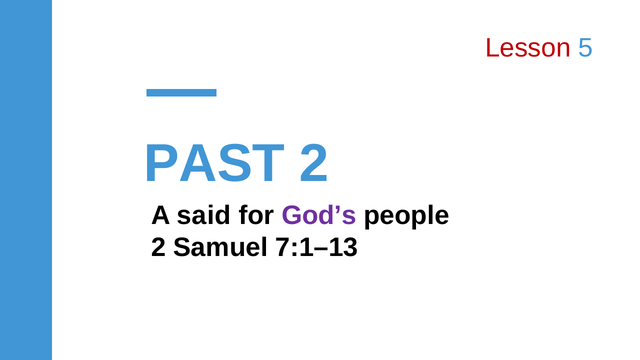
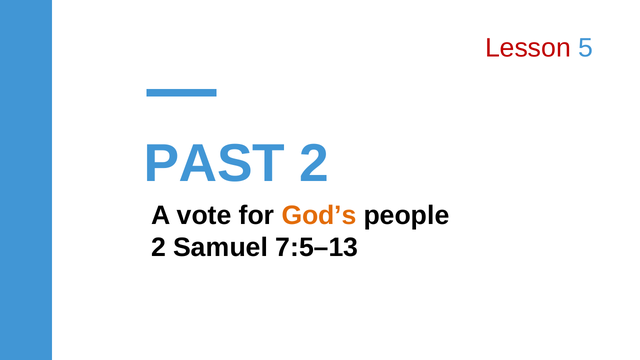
said: said -> vote (204, 215)
God’s colour: purple -> orange (319, 215)
7:1–13: 7:1–13 -> 7:5–13 (317, 247)
